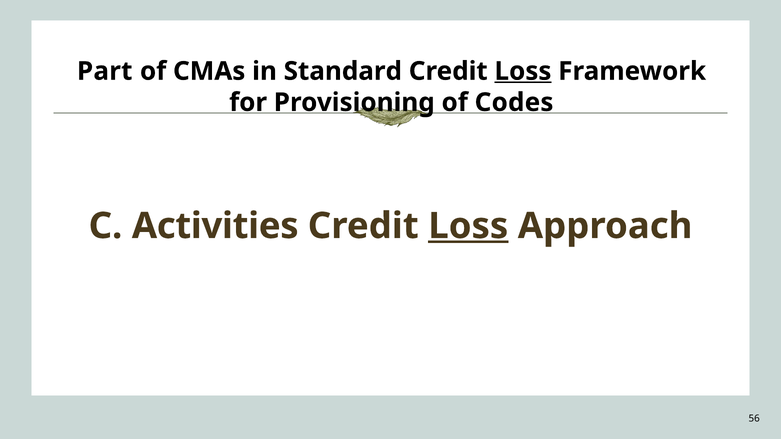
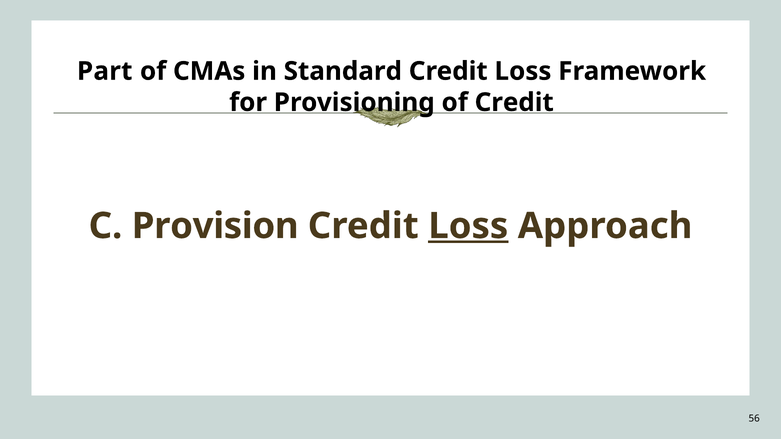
Loss underline: present -> none (523, 71)
of Codes: Codes -> Credit (514, 102)
Activities: Activities -> Provision (215, 226)
